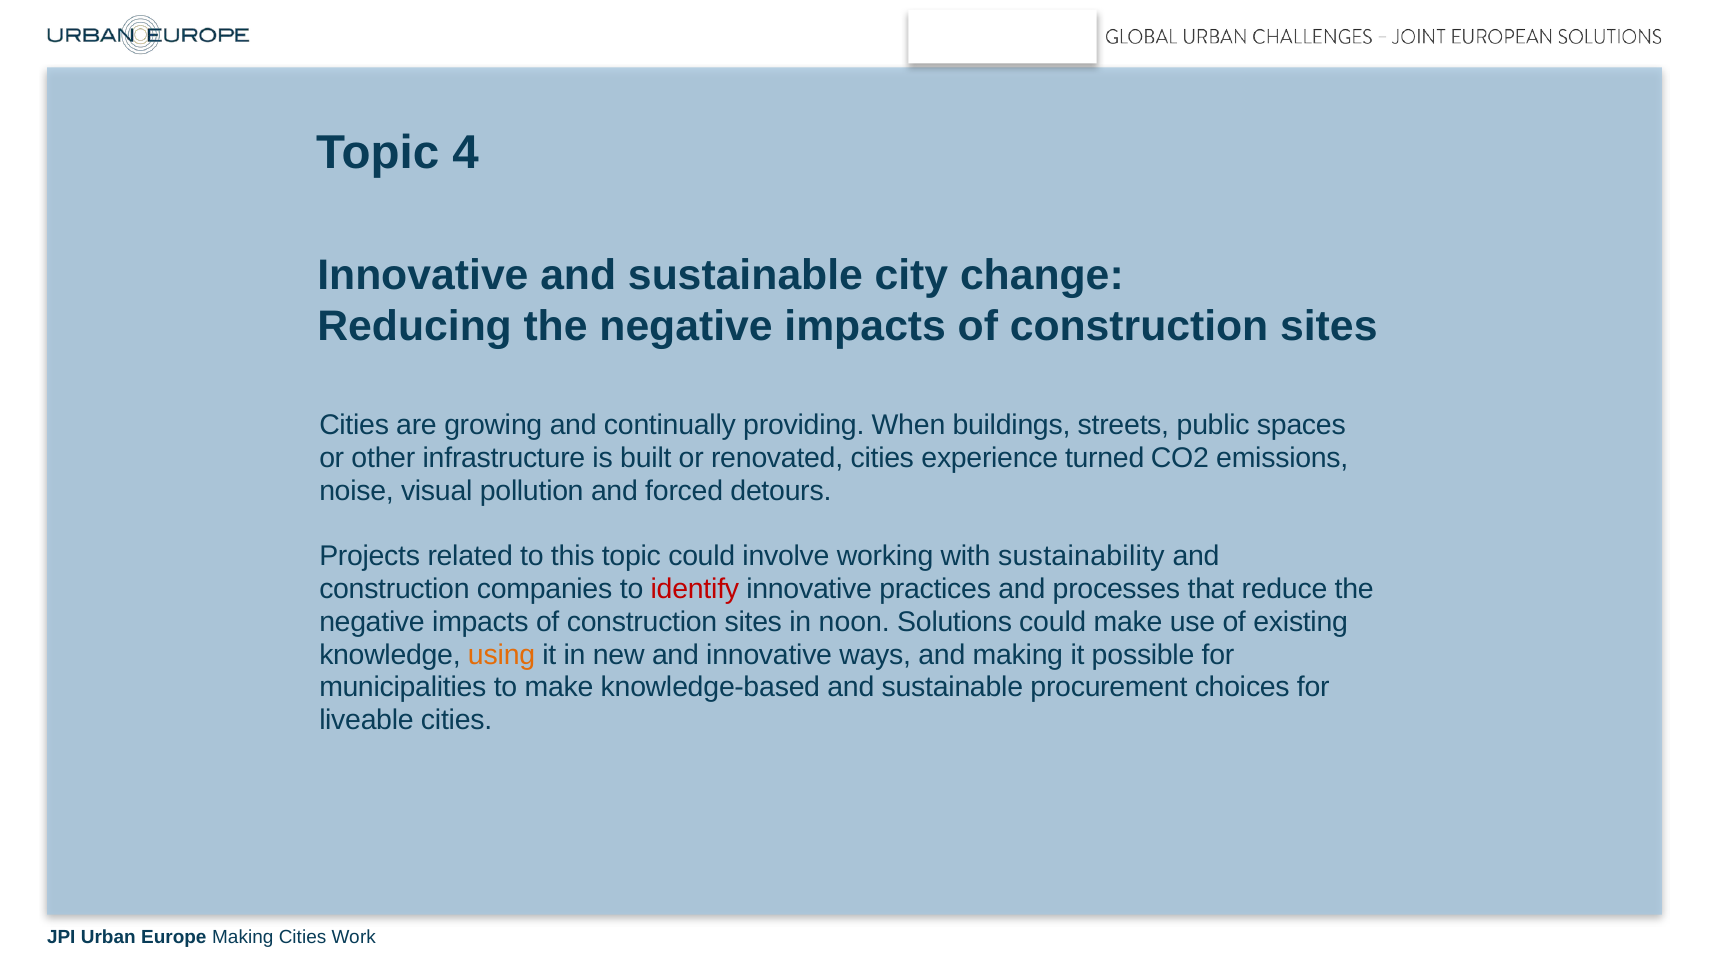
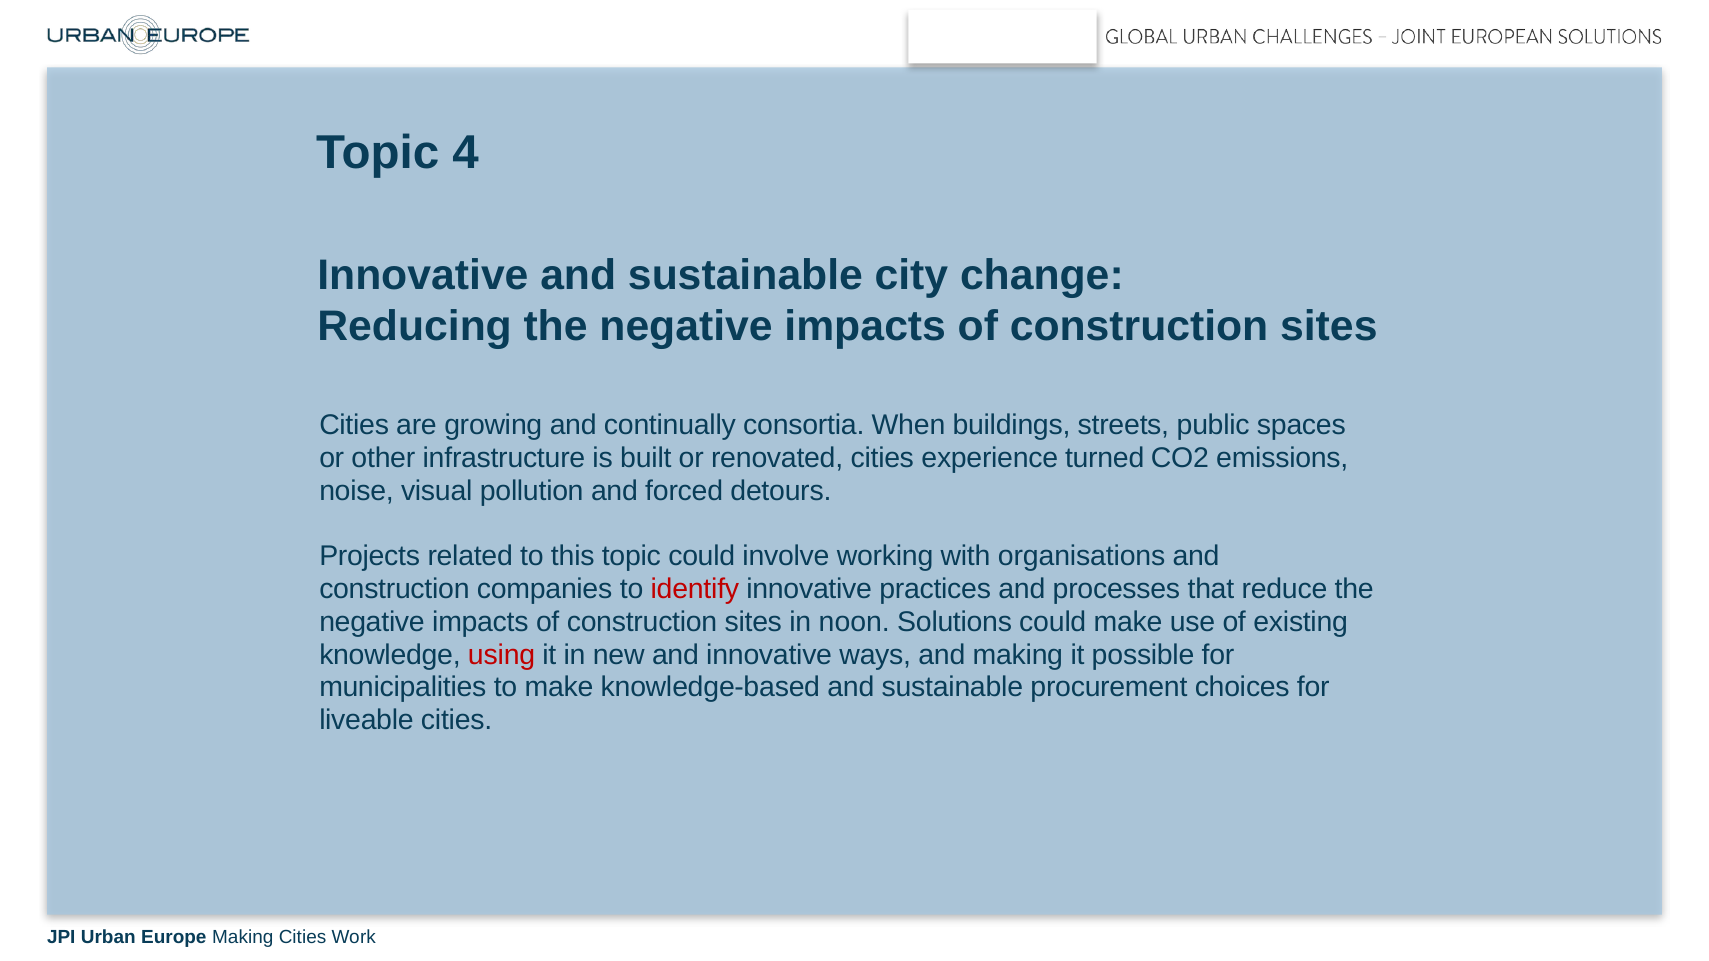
providing: providing -> consortia (804, 425)
sustainability: sustainability -> organisations (1082, 556)
using colour: orange -> red (502, 655)
